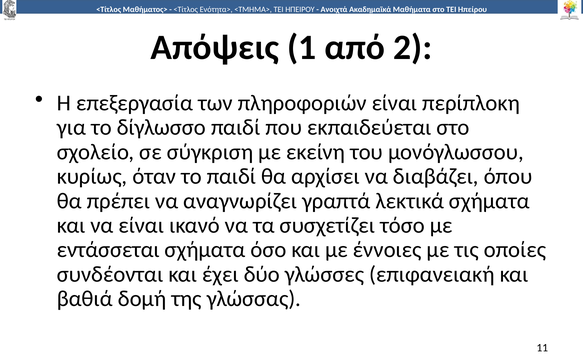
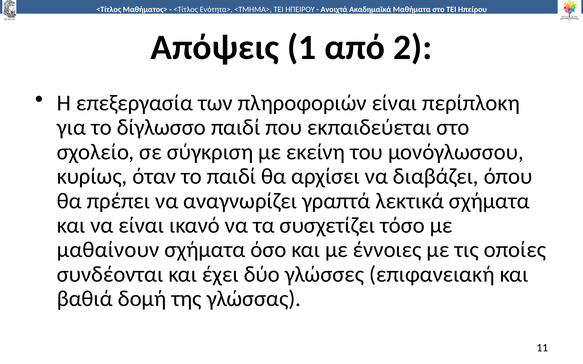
εντάσσεται: εντάσσεται -> μαθαίνουν (108, 250)
